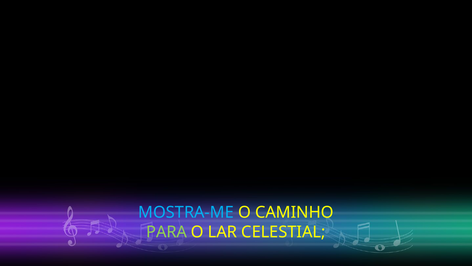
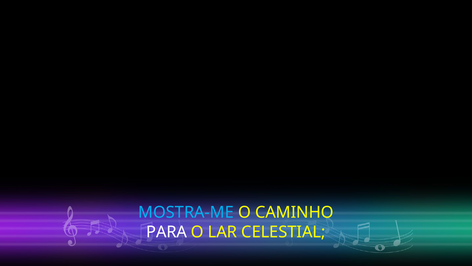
PARA colour: light green -> white (167, 232)
